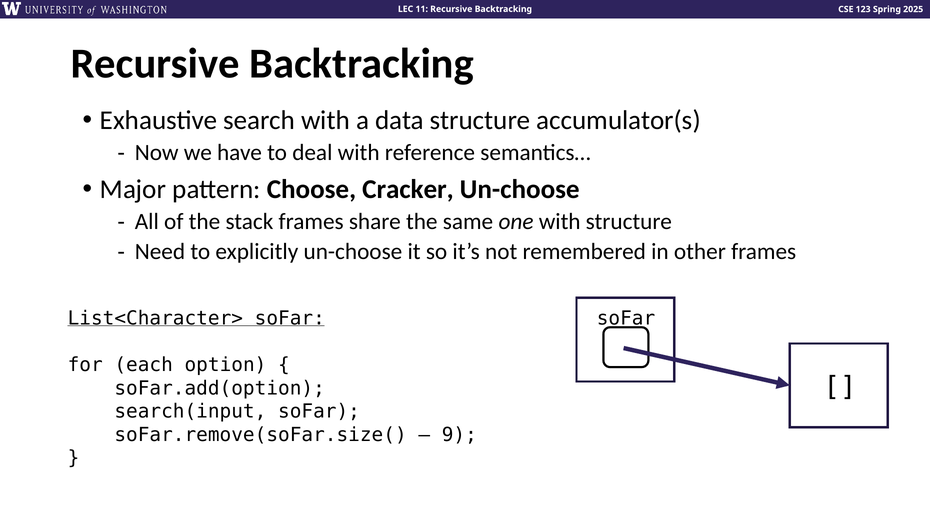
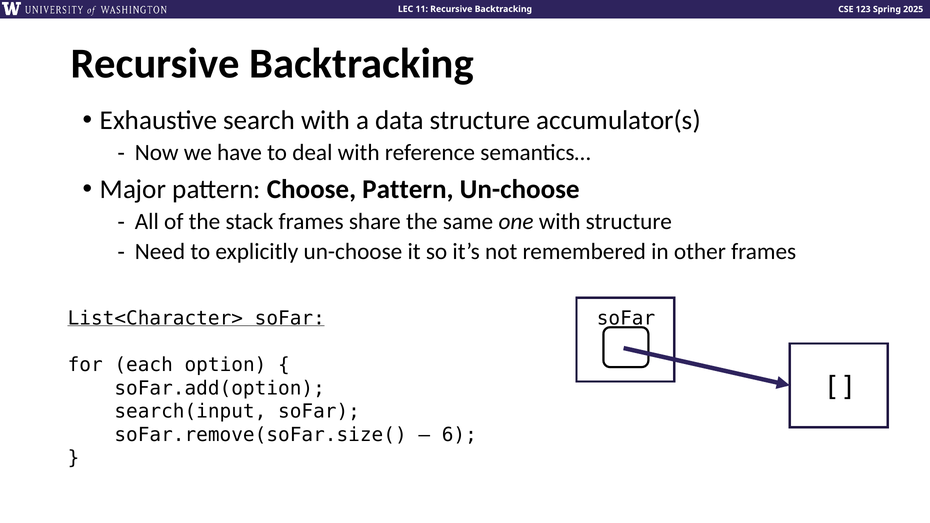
Choose Cracker: Cracker -> Pattern (408, 189)
9: 9 -> 6 (459, 435)
